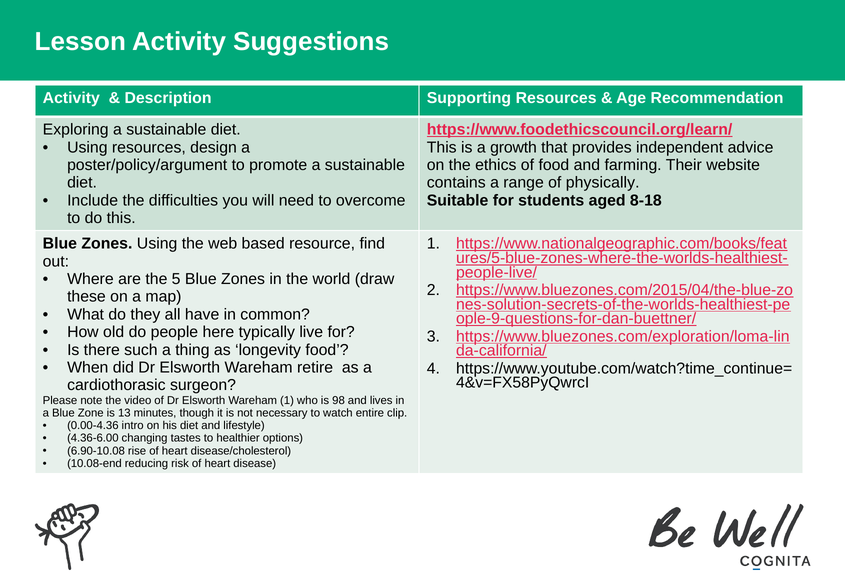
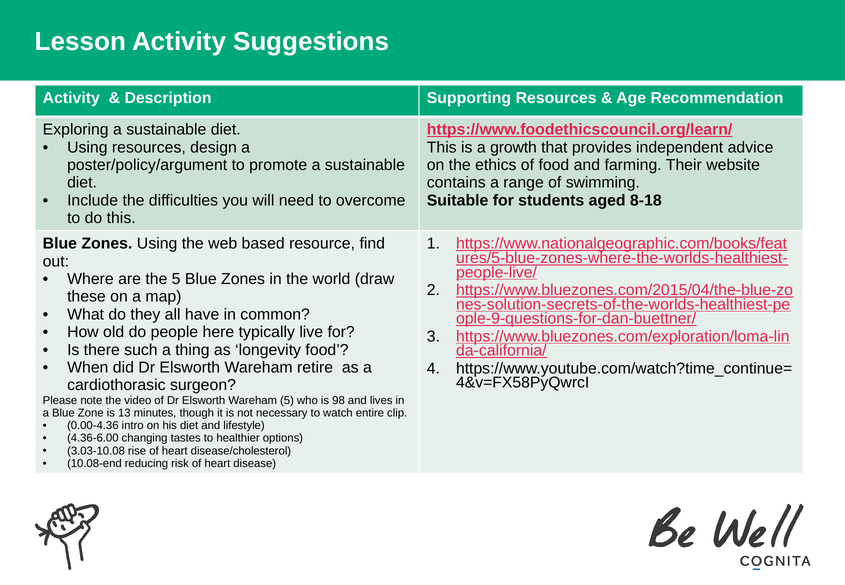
physically: physically -> swimming (603, 183)
Wareham 1: 1 -> 5 (287, 400)
6.90-10.08: 6.90-10.08 -> 3.03-10.08 (96, 451)
